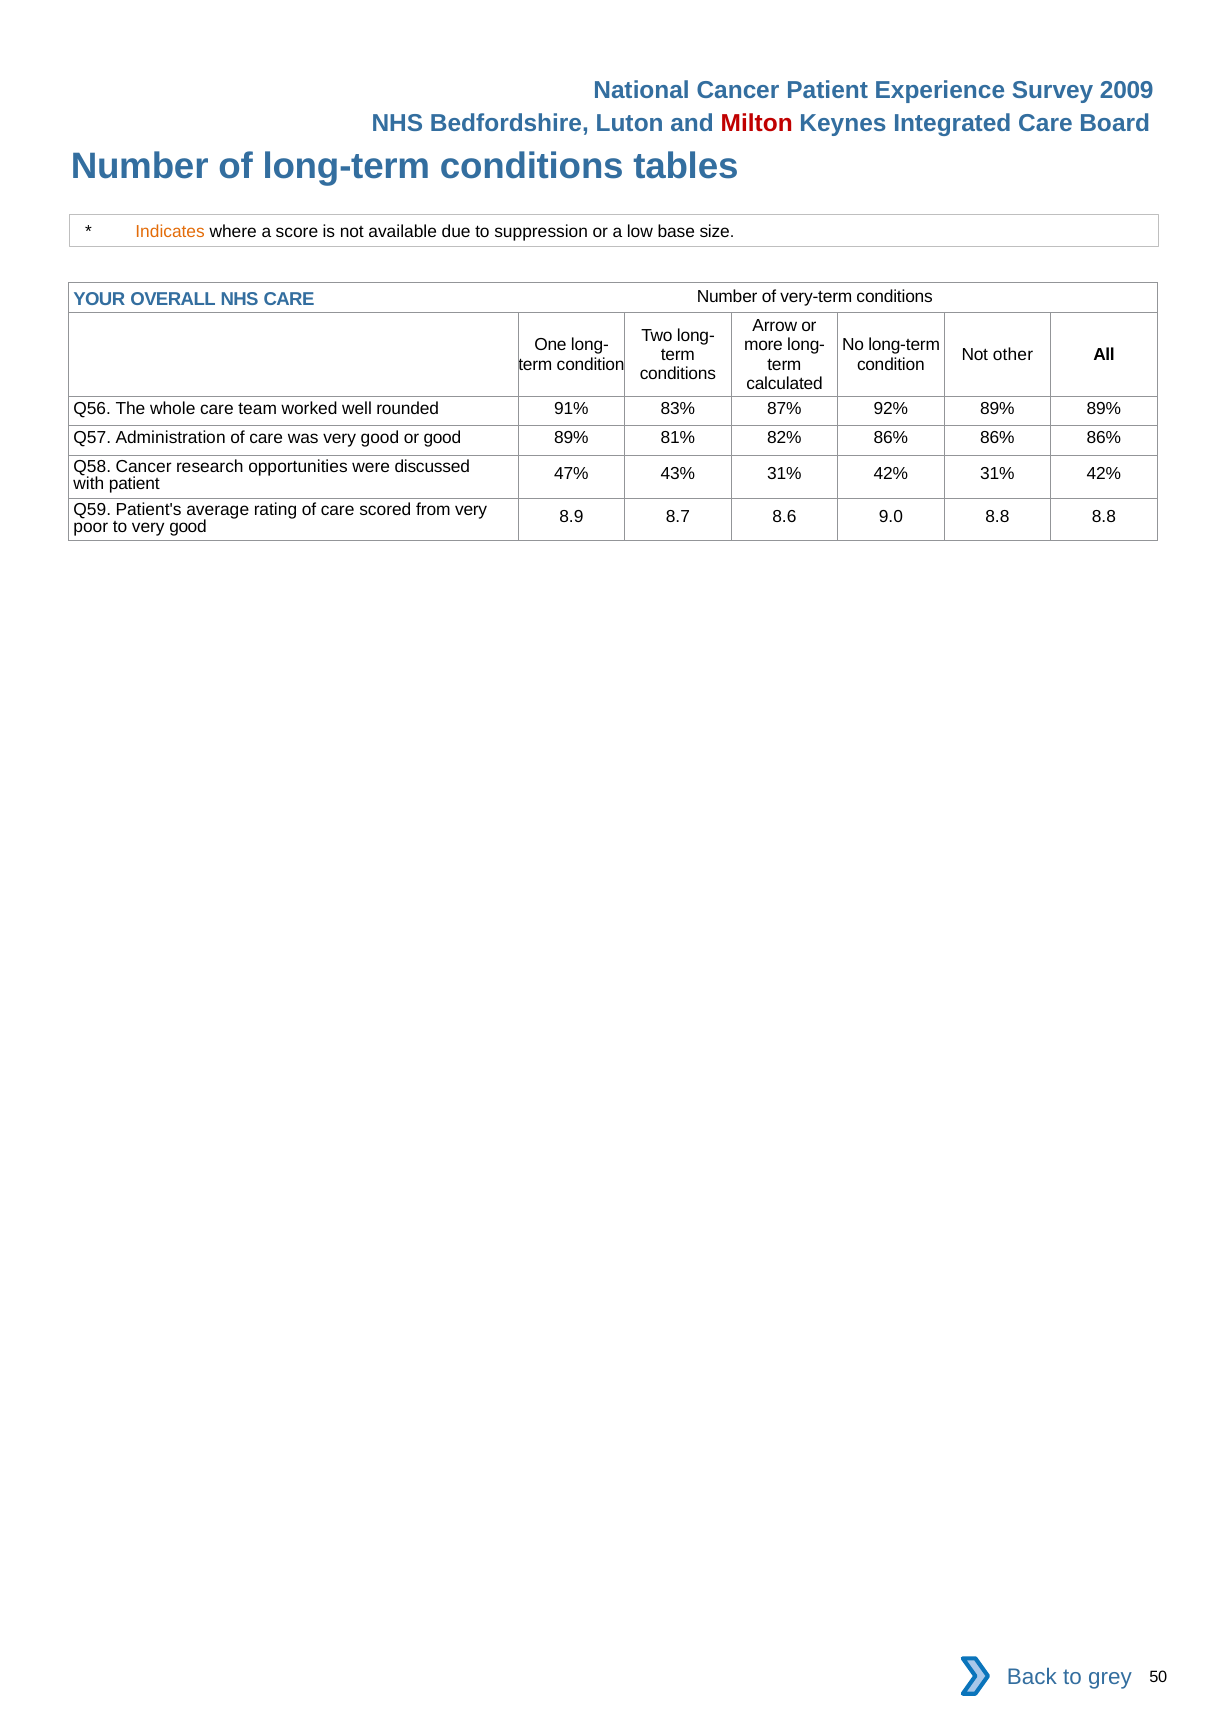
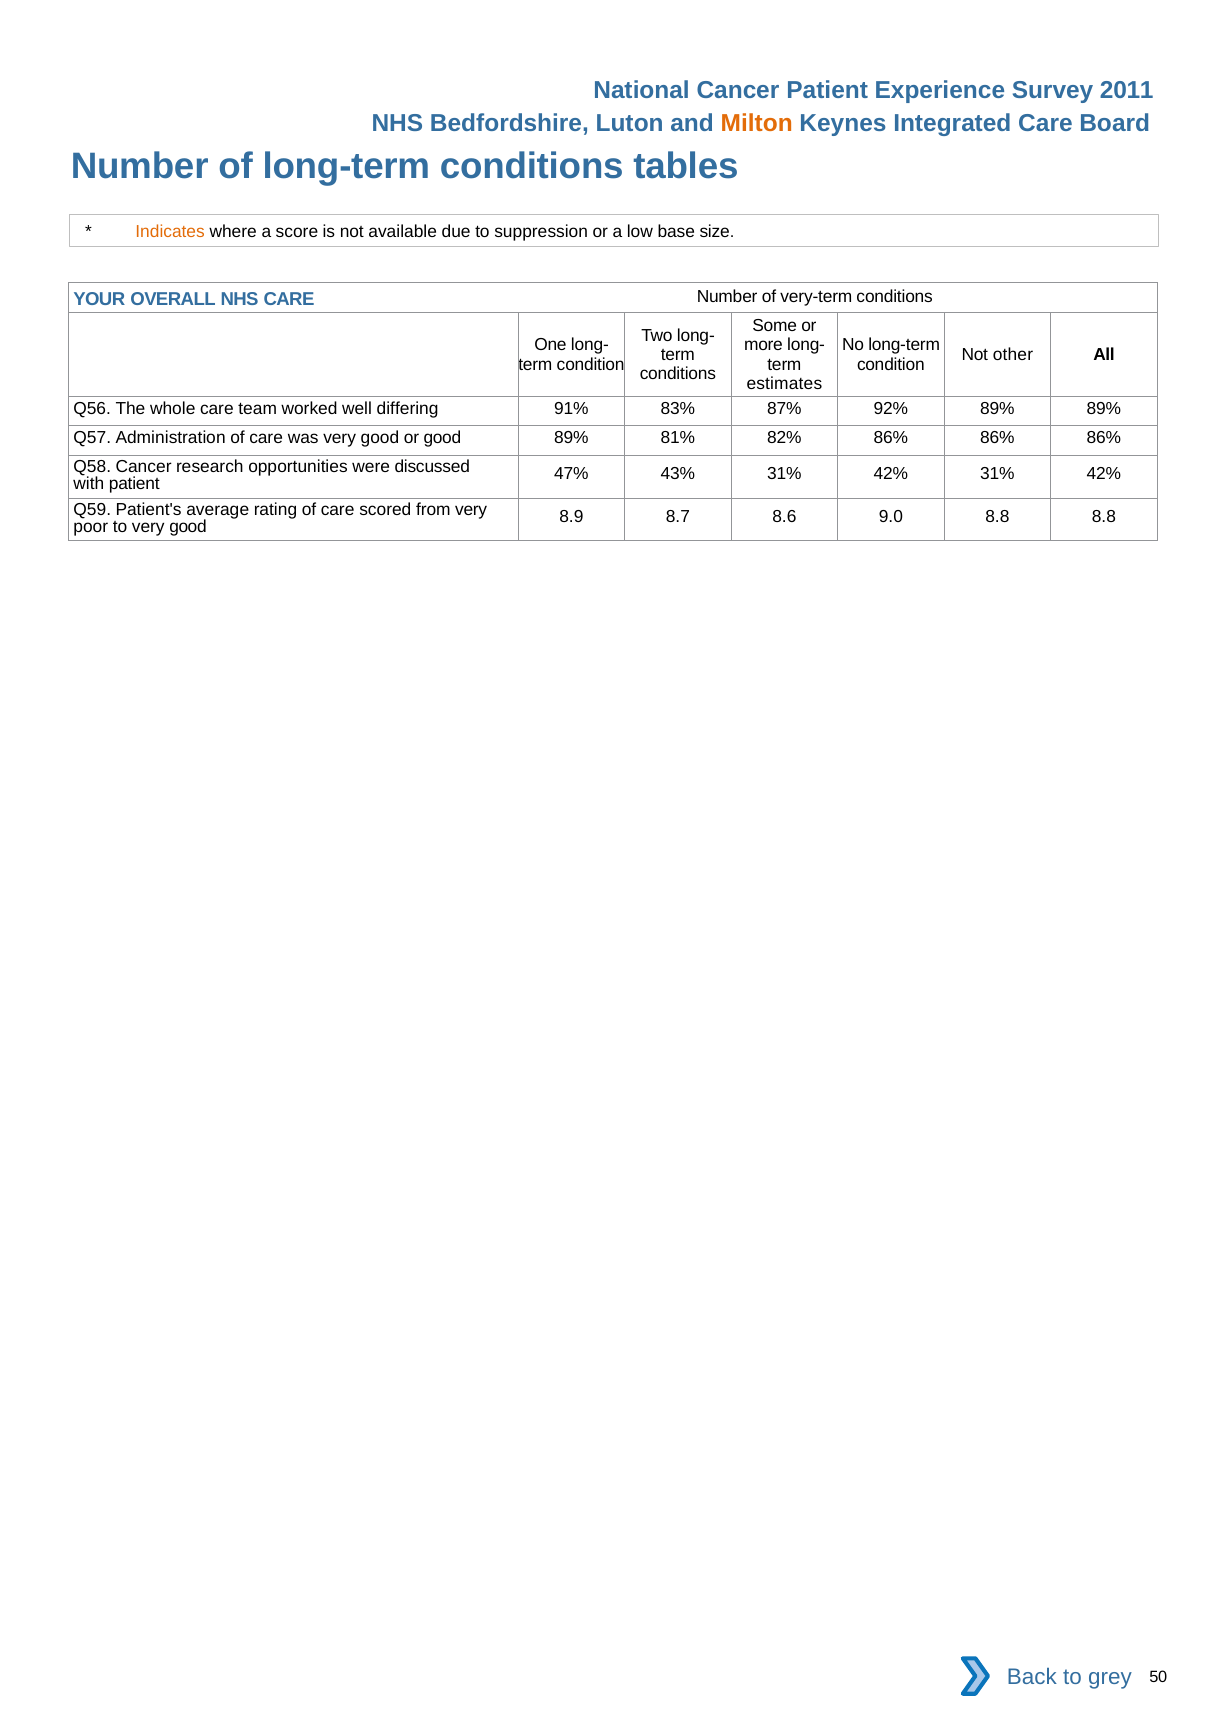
2009: 2009 -> 2011 (1127, 91)
Milton colour: red -> orange (757, 124)
Arrow: Arrow -> Some (775, 326)
calculated: calculated -> estimates (784, 384)
rounded: rounded -> differing (408, 408)
